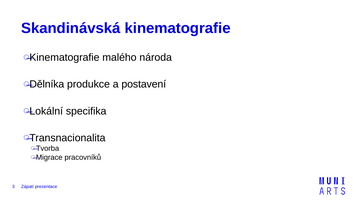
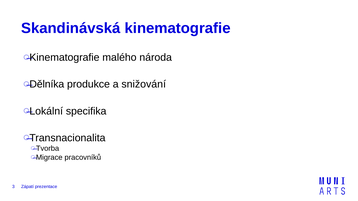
postavení: postavení -> snižování (144, 84)
